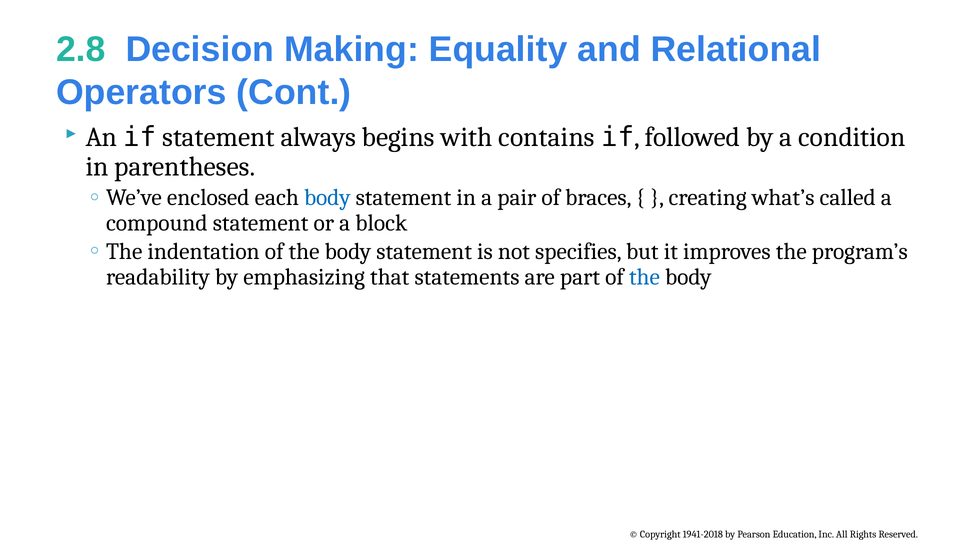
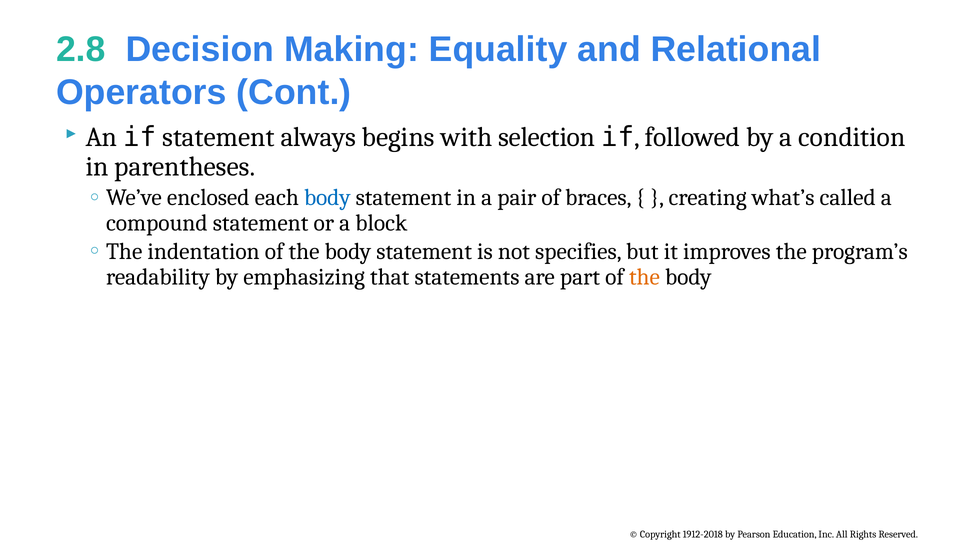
contains: contains -> selection (547, 137)
the colour: blue -> orange (644, 277)
1941-2018: 1941-2018 -> 1912-2018 (703, 534)
